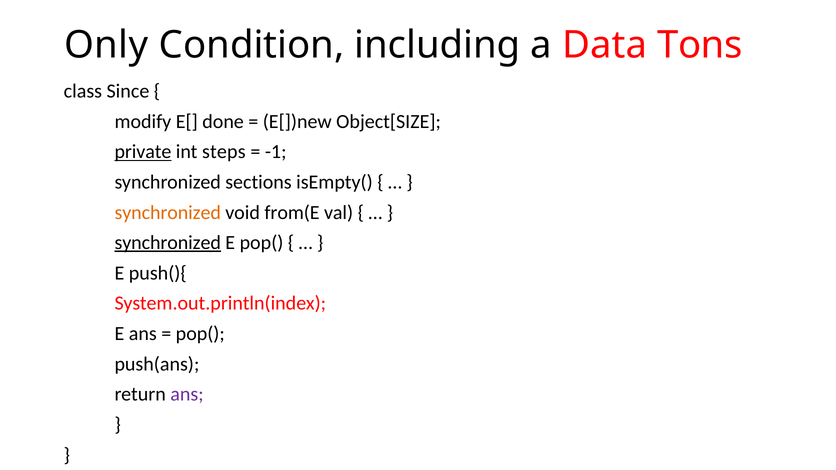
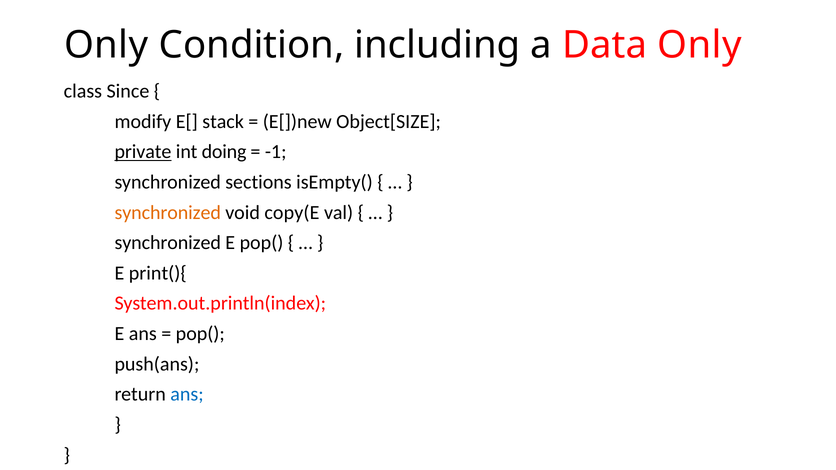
Data Tons: Tons -> Only (700, 45)
done: done -> stack (223, 122)
steps: steps -> doing (224, 152)
from(E: from(E -> copy(E (292, 213)
synchronized underline: present -> none (168, 243)
push(){: push(){ -> print(){ (158, 273)
ans colour: purple -> blue (187, 395)
